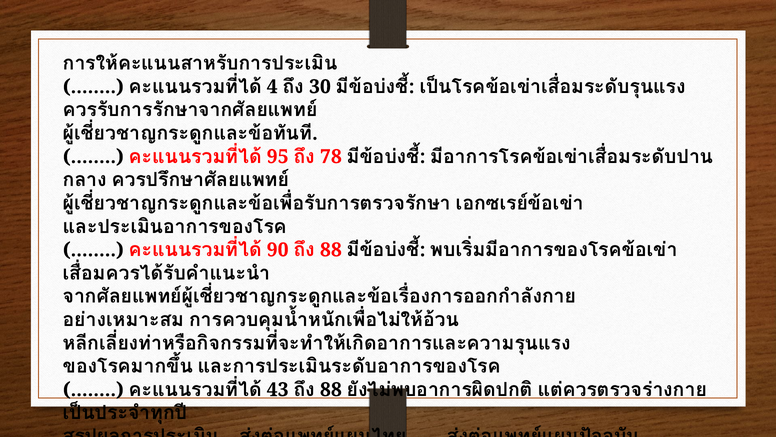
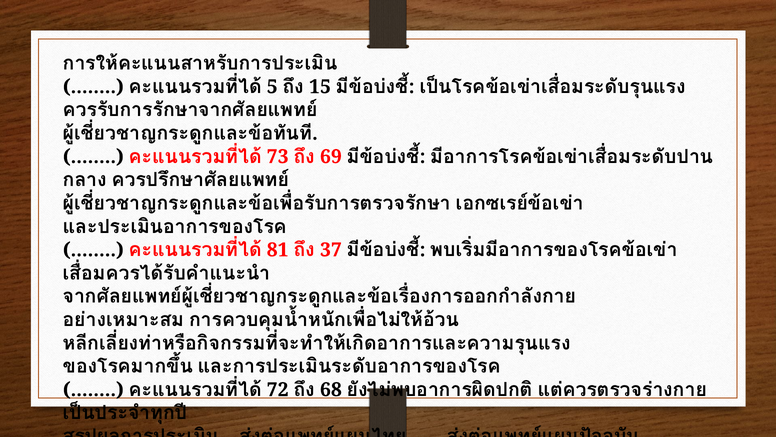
4: 4 -> 5 (272, 87)
30: 30 -> 15 (320, 87)
95: 95 -> 73 (278, 157)
78: 78 -> 69 (331, 157)
90: 90 -> 81 (278, 250)
88: 88 -> 37 (331, 250)
43: 43 -> 72 (278, 389)
88: 88 -> 68 (331, 389)
